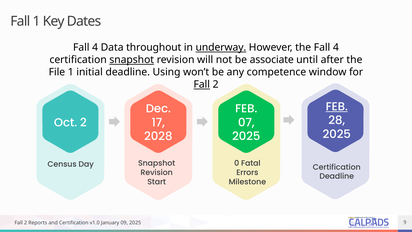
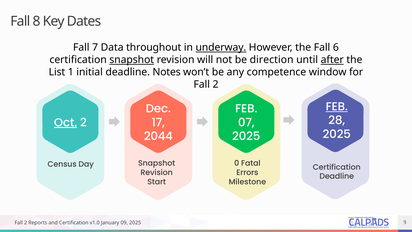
Fall 1: 1 -> 8 (37, 21)
4: 4 -> 7 (95, 47)
the Fall 4: 4 -> 6 (336, 47)
associate: associate -> direction (272, 60)
after underline: none -> present (332, 60)
File: File -> List (57, 72)
Using: Using -> Notes (167, 72)
Fall underline: present -> none (202, 84)
Oct underline: none -> present (65, 122)
2028: 2028 -> 2044 (158, 136)
